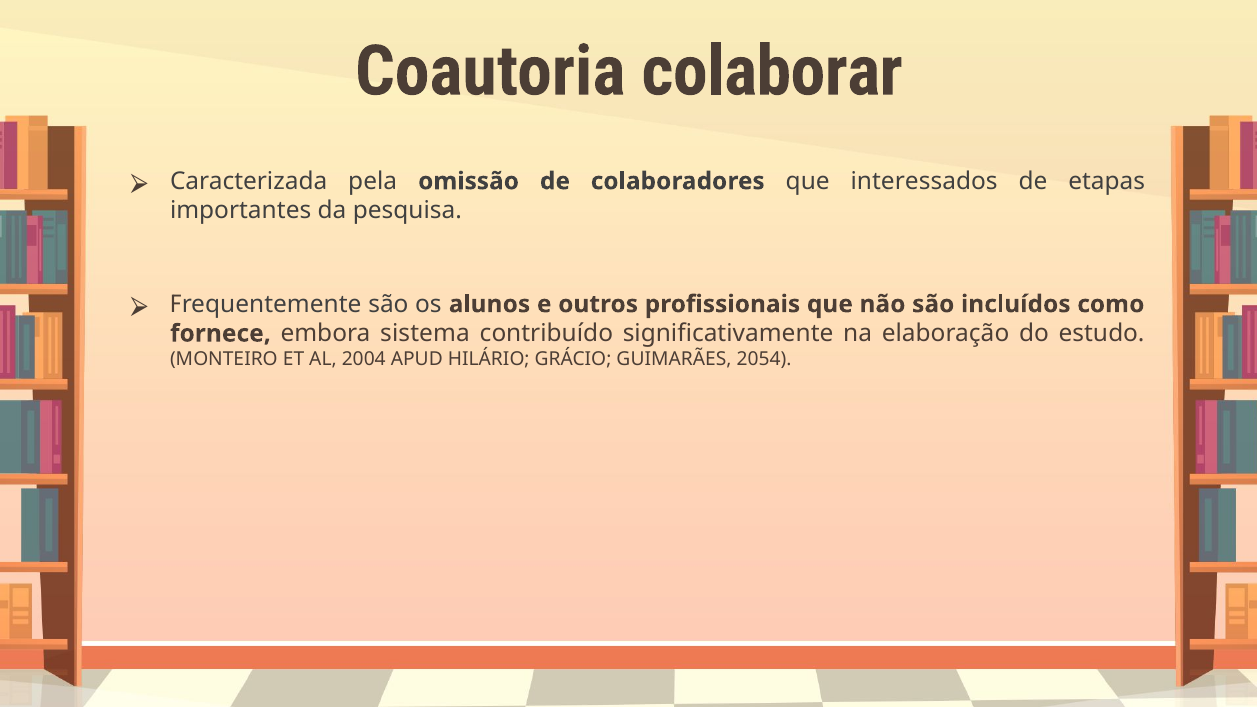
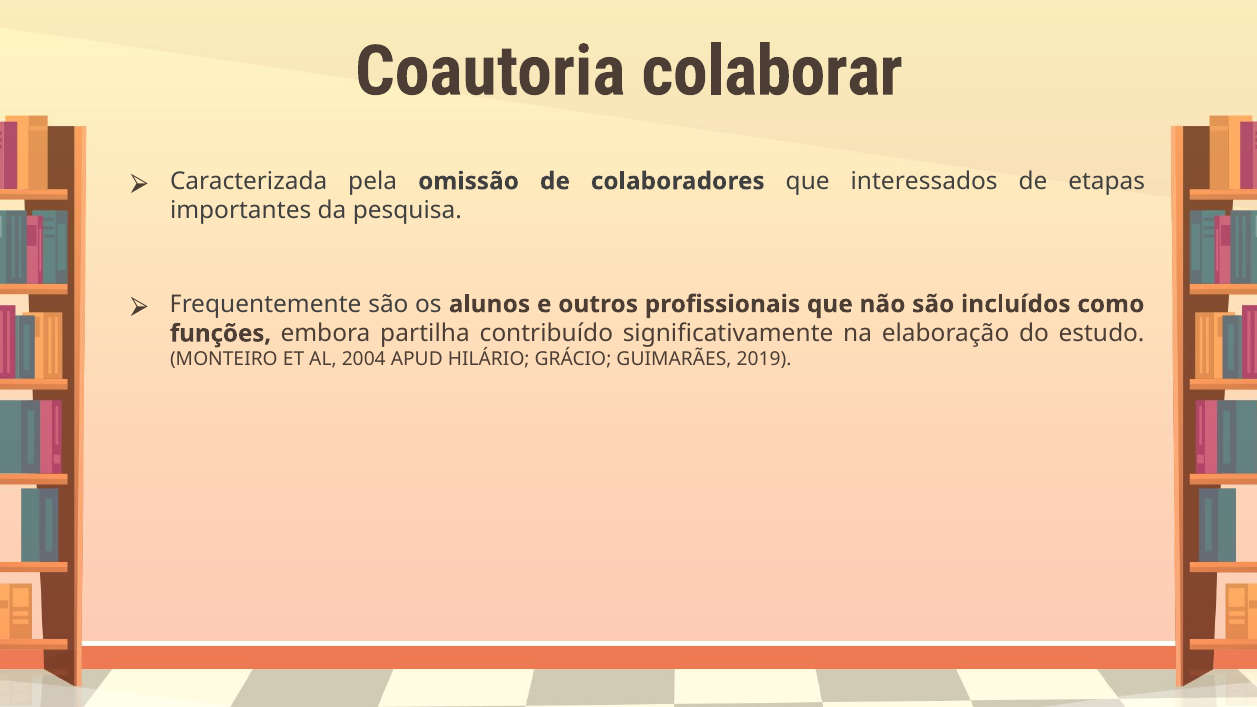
fornece: fornece -> funções (221, 334)
sistema: sistema -> partilha (425, 334)
2054: 2054 -> 2019 (764, 359)
